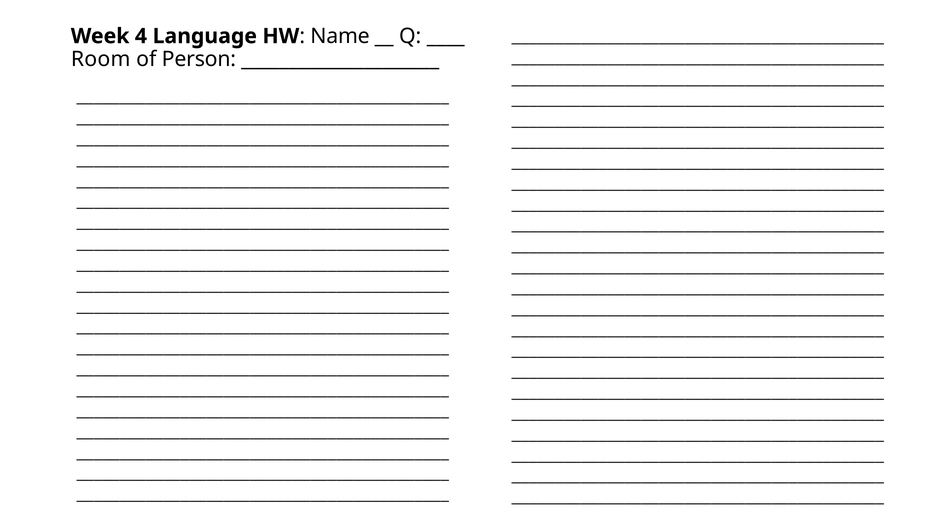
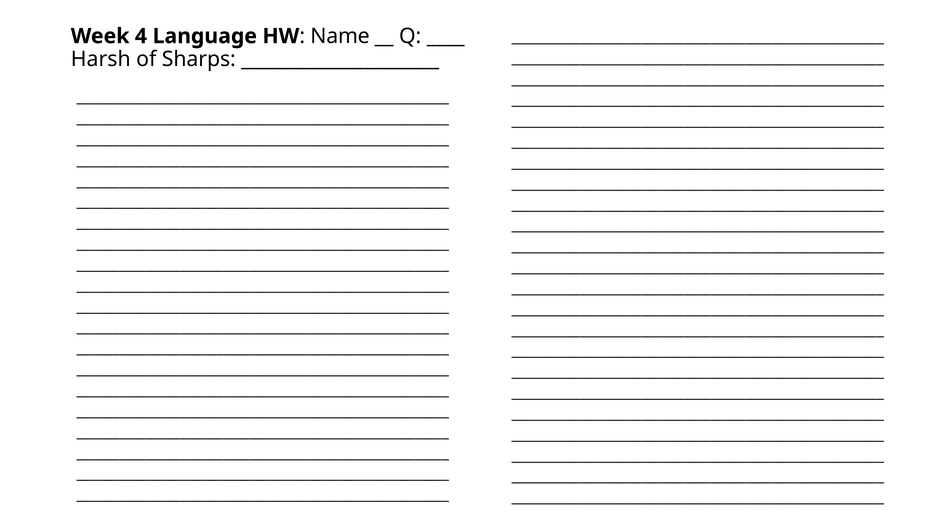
Room: Room -> Harsh (101, 59)
Person: Person -> Sharps (199, 59)
